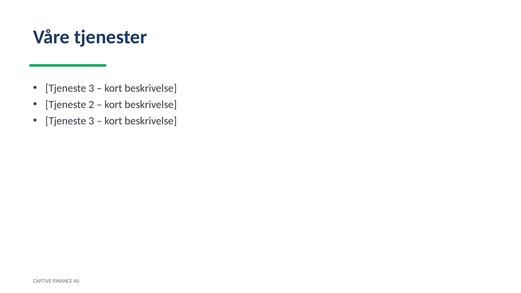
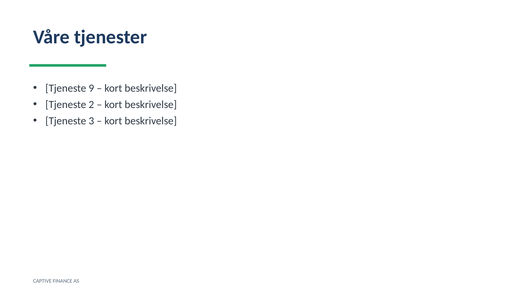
3: 3 -> 9 (91, 88)
